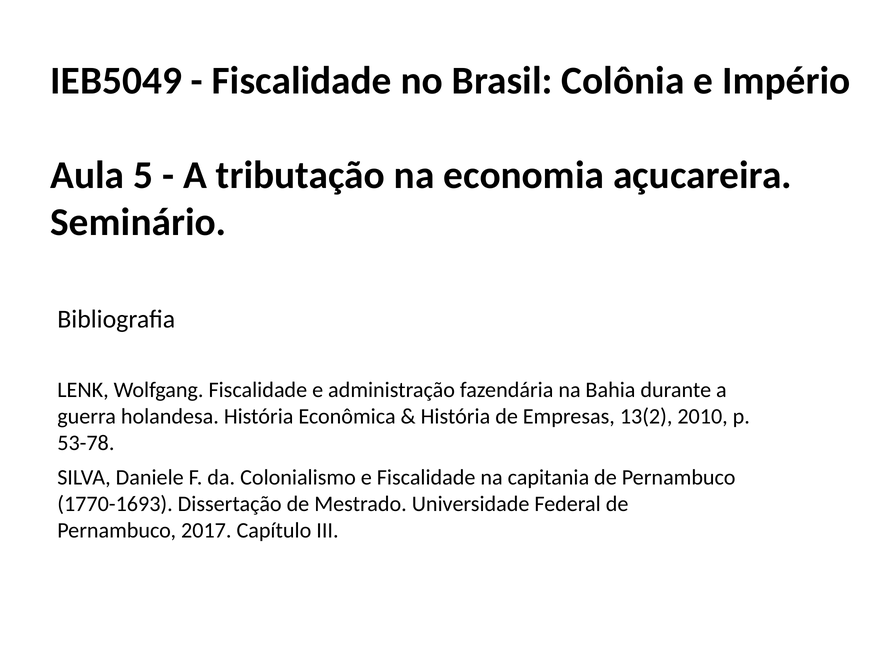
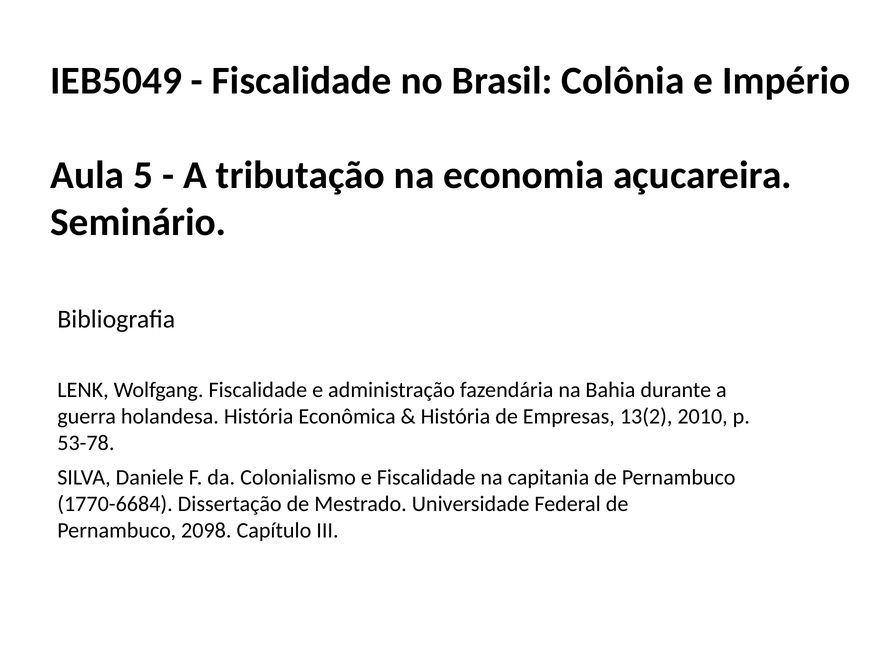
1770-1693: 1770-1693 -> 1770-6684 (115, 504)
2017: 2017 -> 2098 (206, 531)
